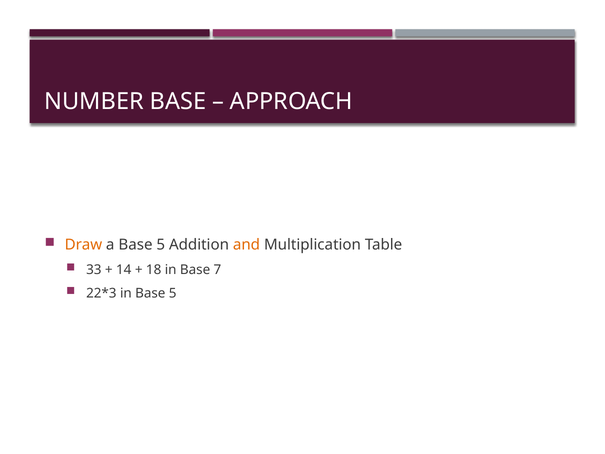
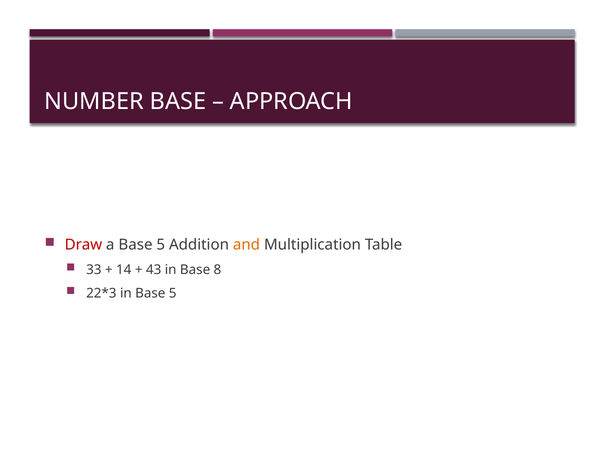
Draw colour: orange -> red (83, 245)
18: 18 -> 43 (154, 269)
7: 7 -> 8 (217, 269)
